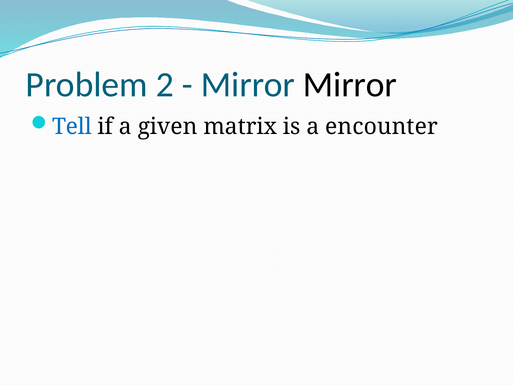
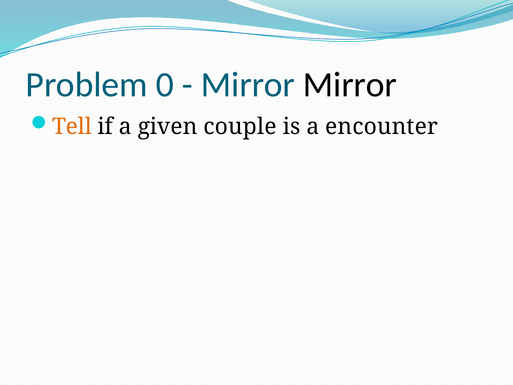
2: 2 -> 0 (165, 85)
Tell colour: blue -> orange (72, 126)
matrix: matrix -> couple (240, 126)
